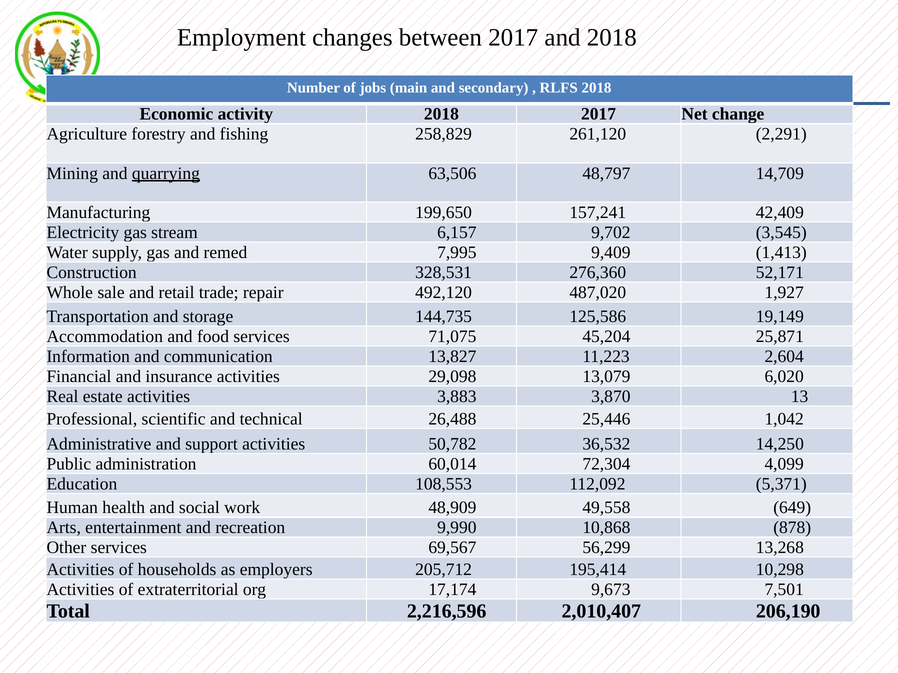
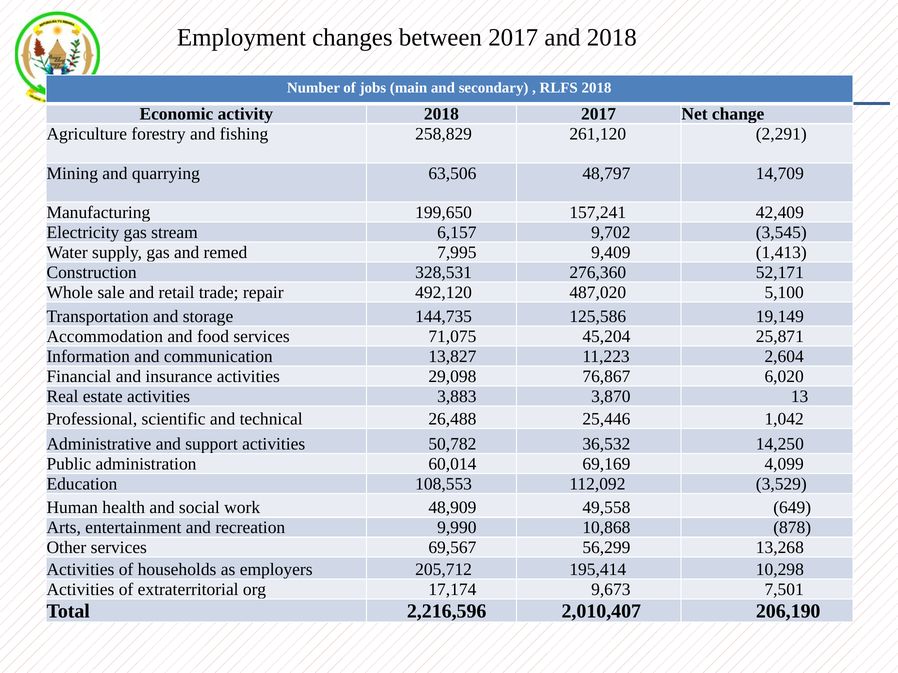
quarrying underline: present -> none (166, 173)
1,927: 1,927 -> 5,100 (784, 293)
13,079: 13,079 -> 76,867 (606, 377)
72,304: 72,304 -> 69,169 (606, 464)
5,371: 5,371 -> 3,529 (781, 484)
